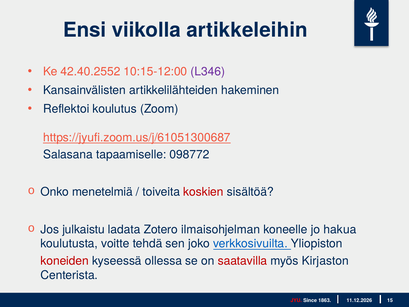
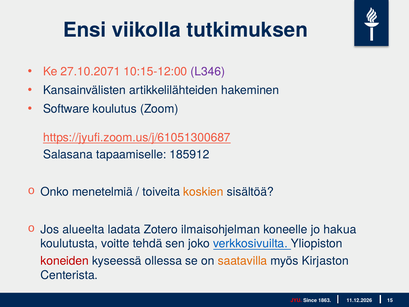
artikkeleihin: artikkeleihin -> tutkimuksen (247, 30)
42.40.2552: 42.40.2552 -> 27.10.2071 (90, 71)
Reflektoi: Reflektoi -> Software (66, 109)
098772: 098772 -> 185912 (190, 154)
koskien colour: red -> orange (203, 192)
julkaistu: julkaistu -> alueelta (84, 229)
saatavilla colour: red -> orange (243, 261)
